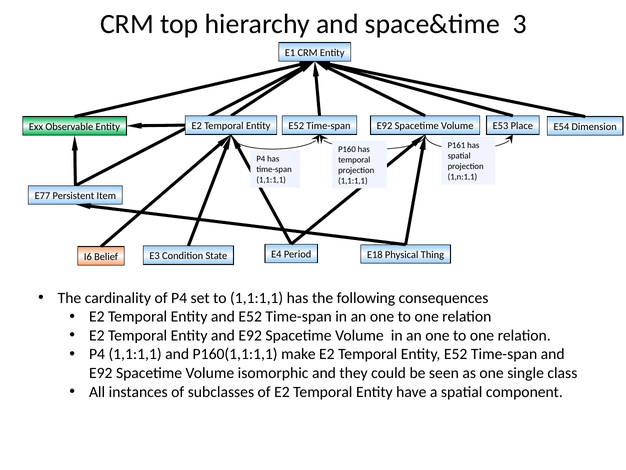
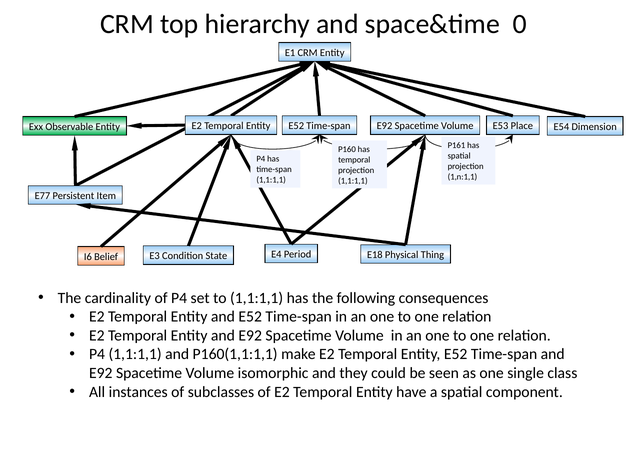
3: 3 -> 0 (520, 24)
